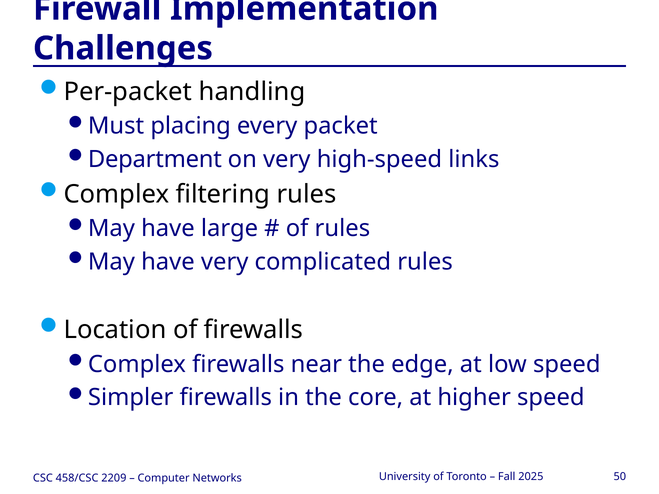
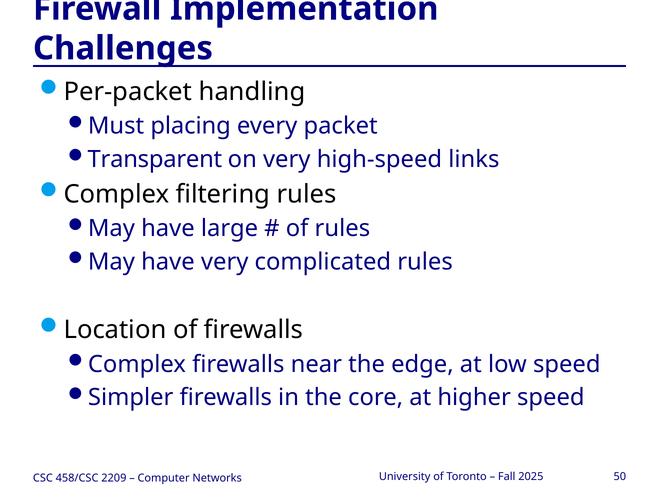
Department: Department -> Transparent (155, 159)
